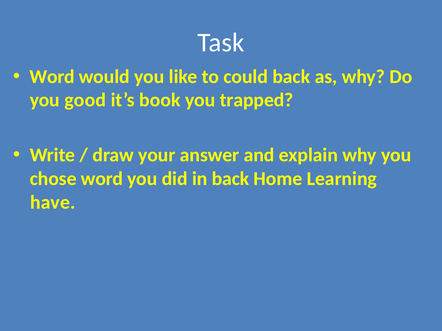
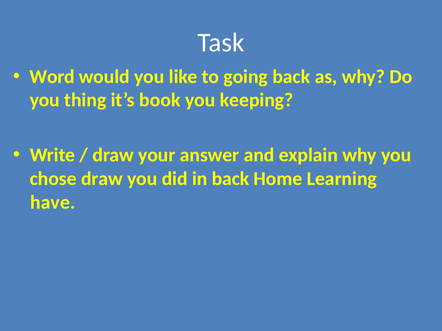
could: could -> going (246, 77)
good: good -> thing (85, 100)
trapped: trapped -> keeping (257, 100)
chose word: word -> draw (102, 179)
